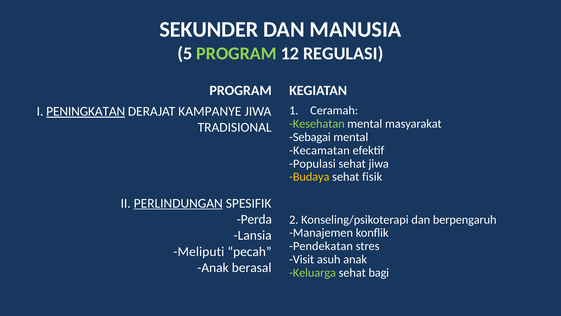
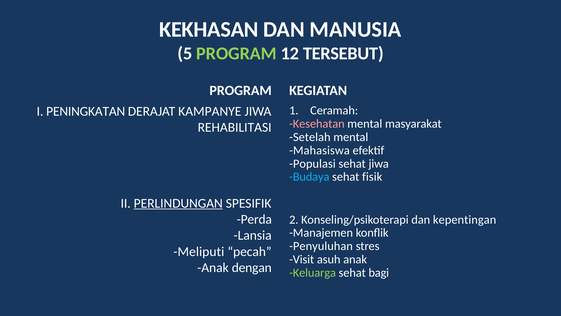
SEKUNDER: SEKUNDER -> KEKHASAN (209, 30)
REGULASI: REGULASI -> TERSEBUT (343, 54)
PENINGKATAN underline: present -> none (86, 111)
Kesehatan colour: light green -> pink (317, 124)
TRADISIONAL: TRADISIONAL -> REHABILITASI (235, 127)
Sebagai: Sebagai -> Setelah (310, 137)
Kecamatan: Kecamatan -> Mahasiswa (319, 150)
Budaya colour: yellow -> light blue (309, 177)
berpengaruh: berpengaruh -> kepentingan (465, 219)
Pendekatan: Pendekatan -> Penyuluhan (321, 246)
berasal: berasal -> dengan (252, 267)
